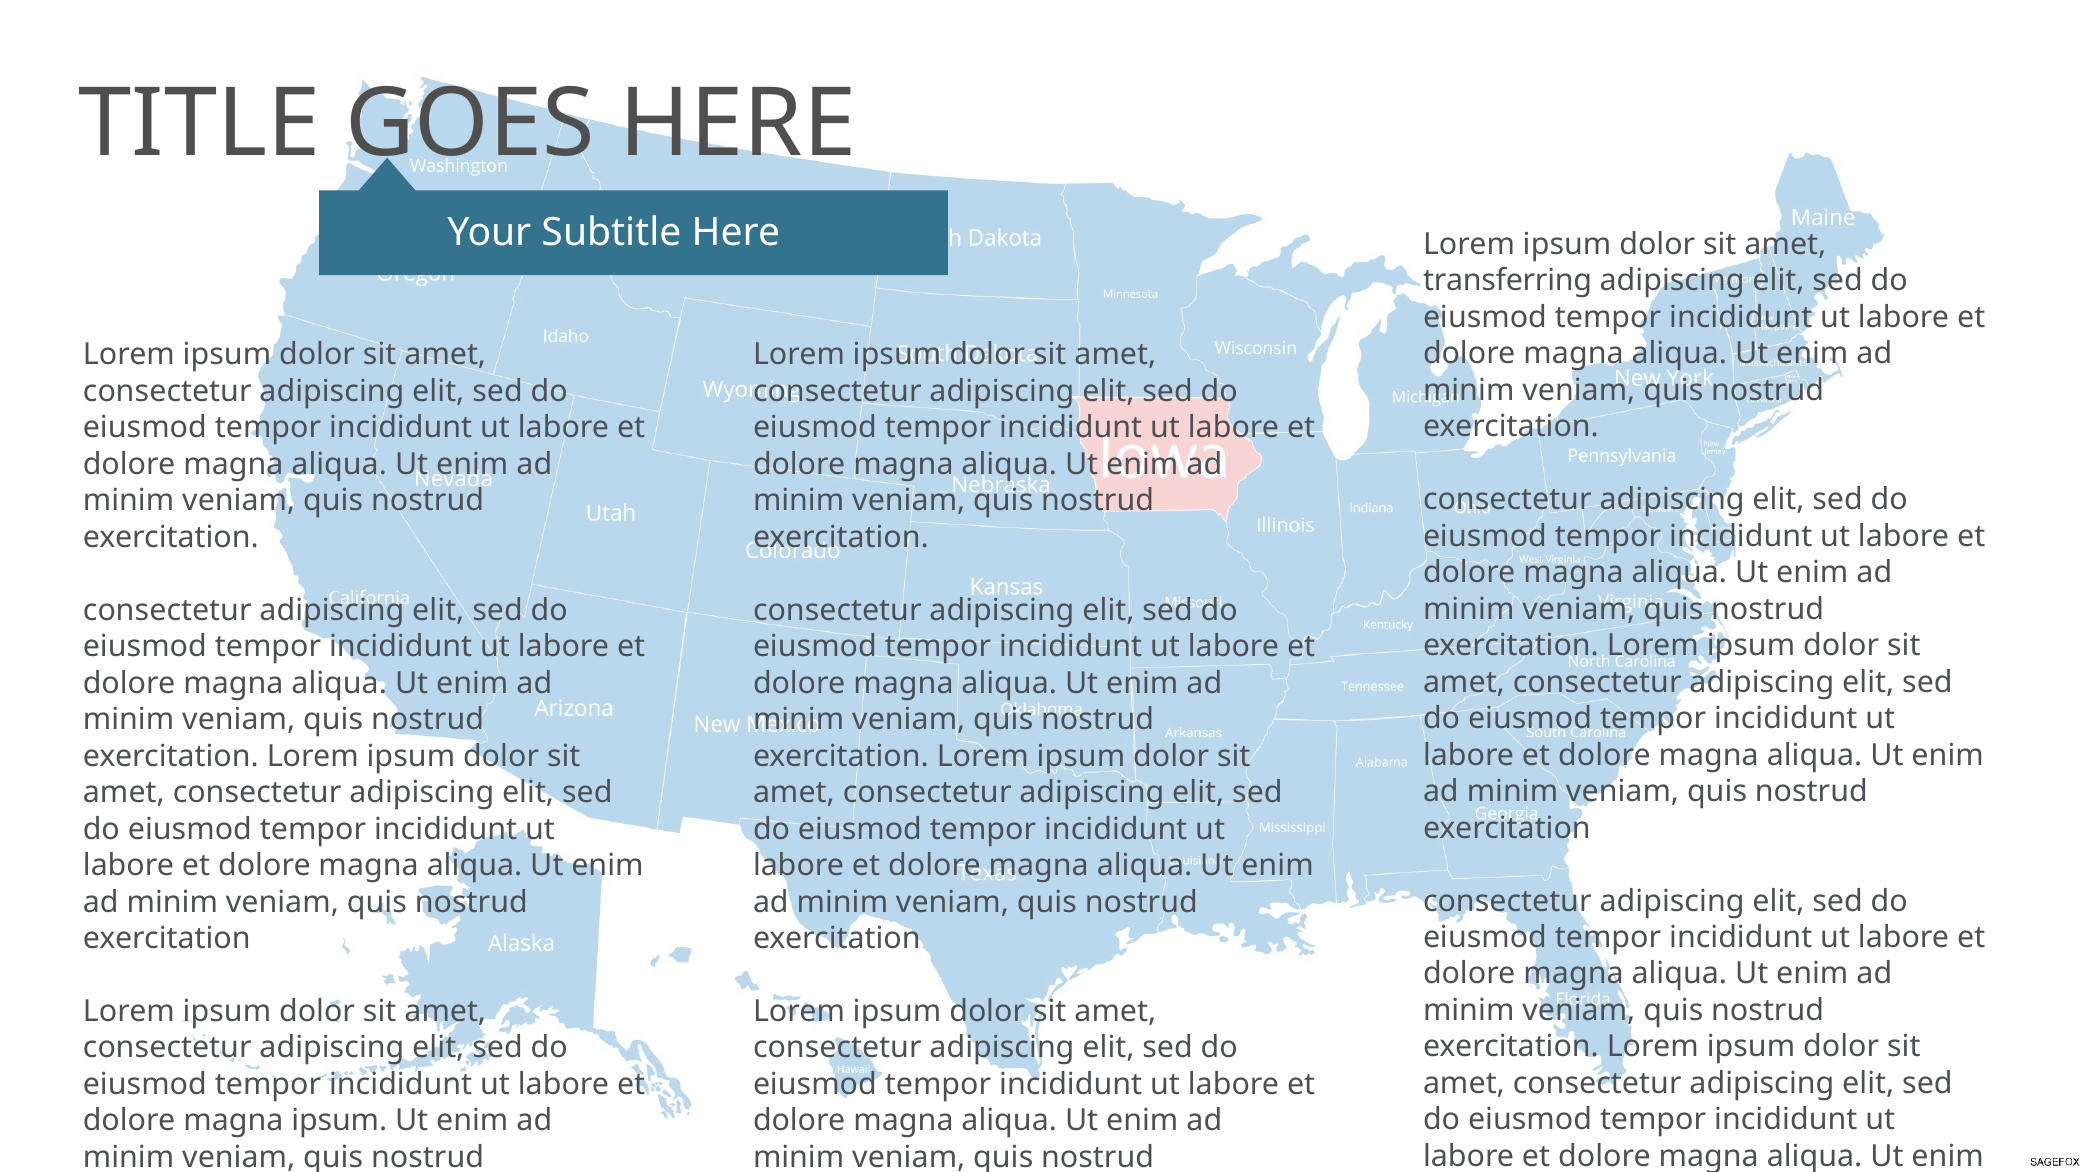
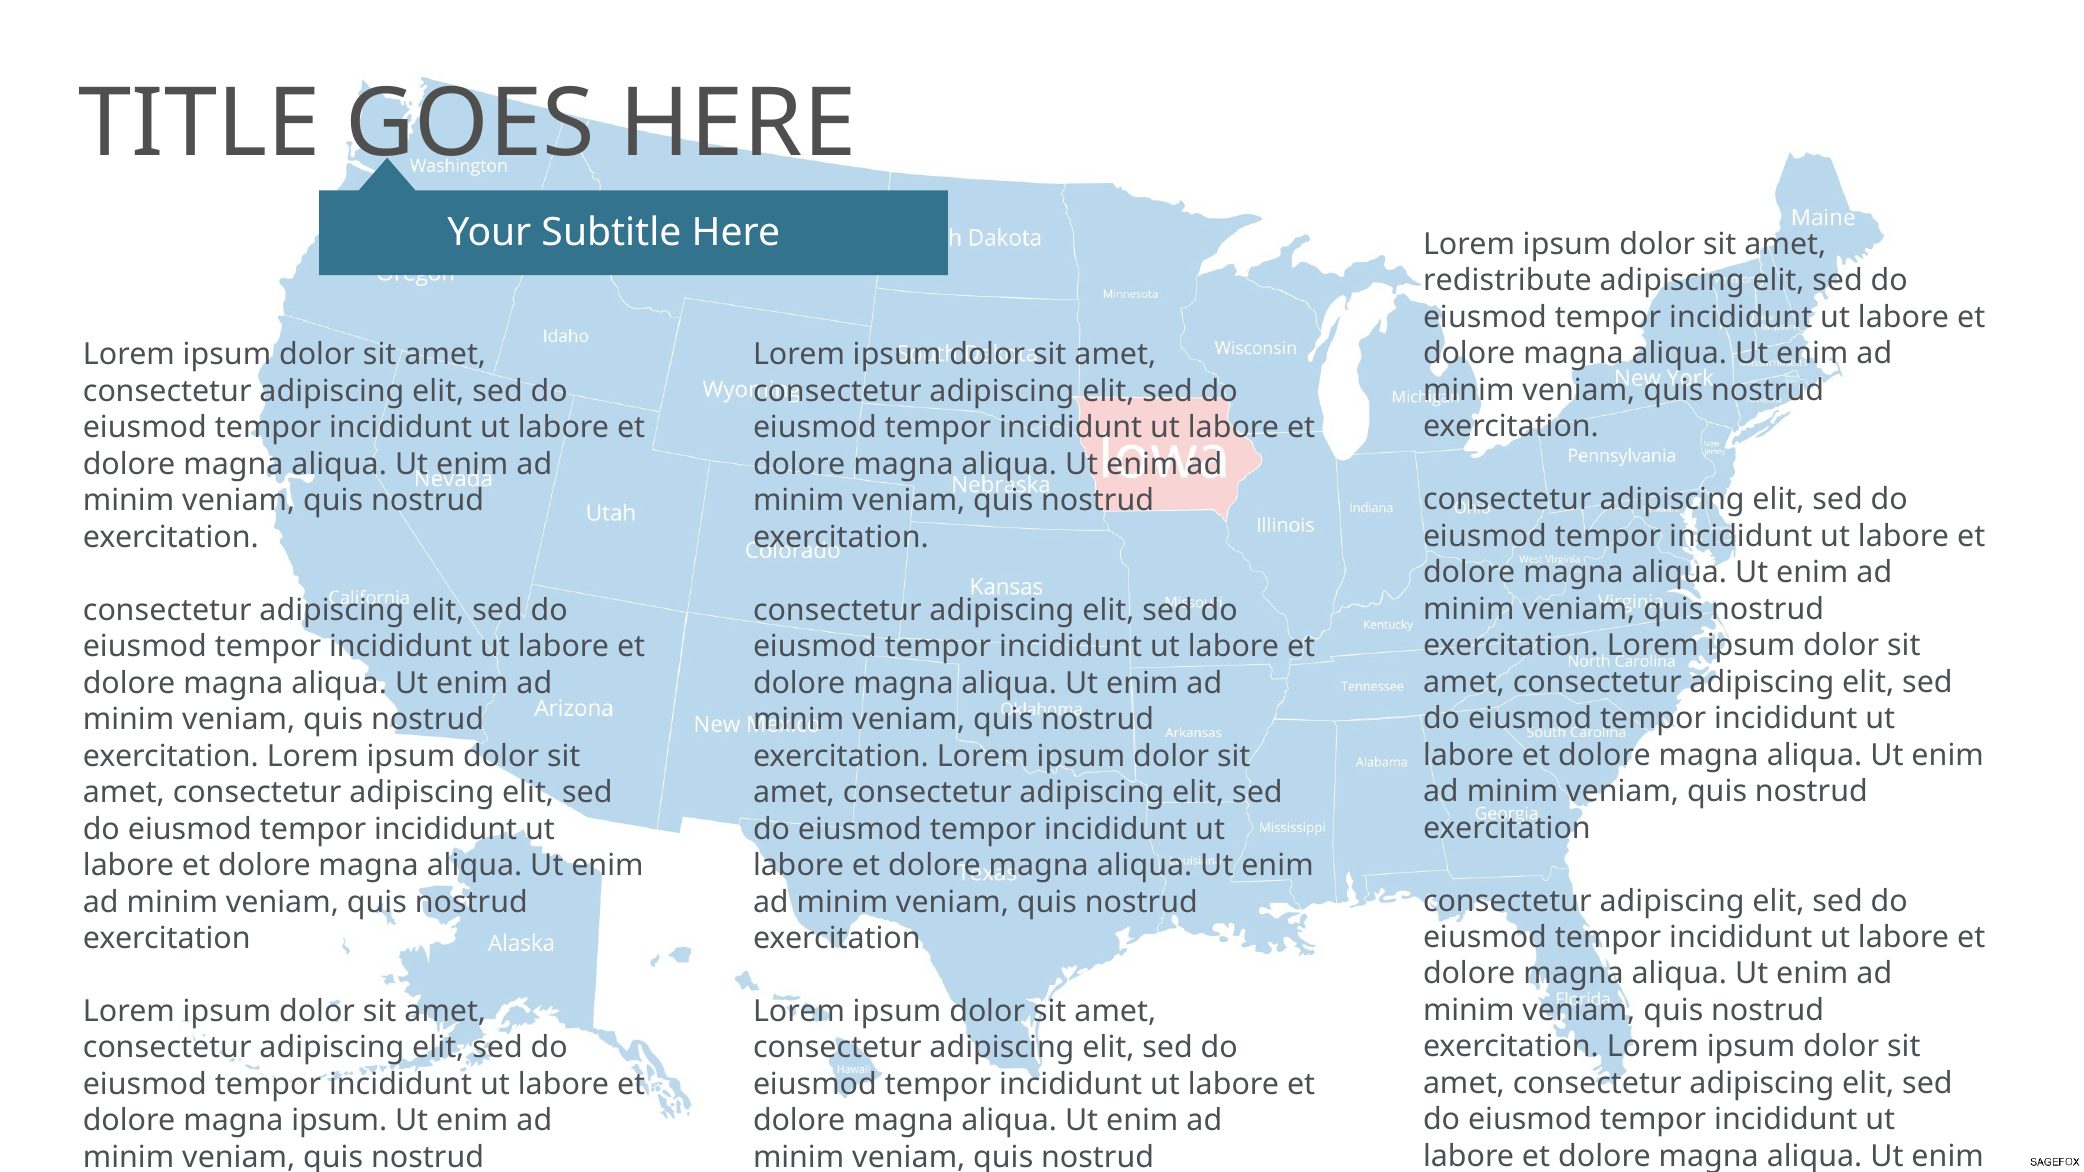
transferring: transferring -> redistribute (1507, 281)
